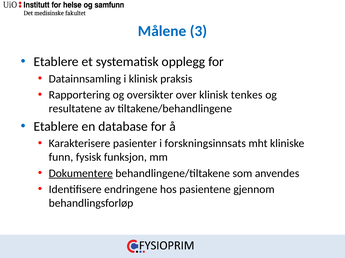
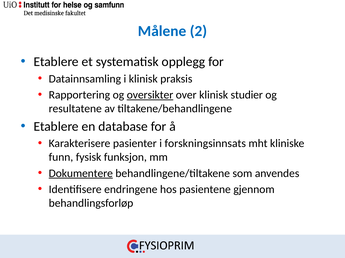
3: 3 -> 2 (198, 31)
oversikter underline: none -> present (150, 95)
tenkes: tenkes -> studier (247, 95)
